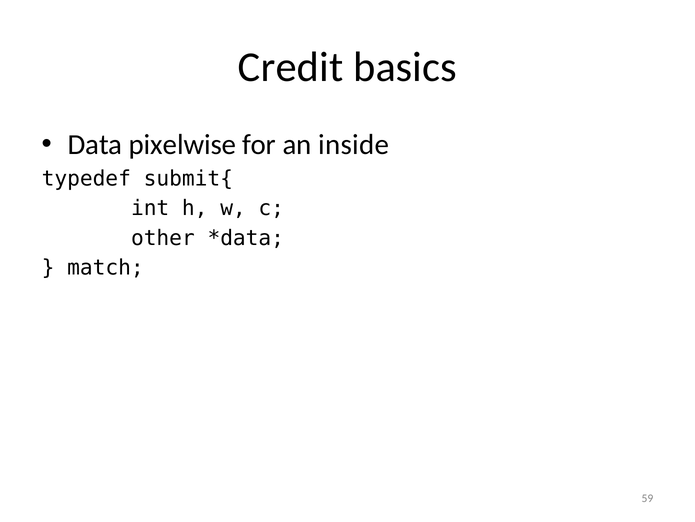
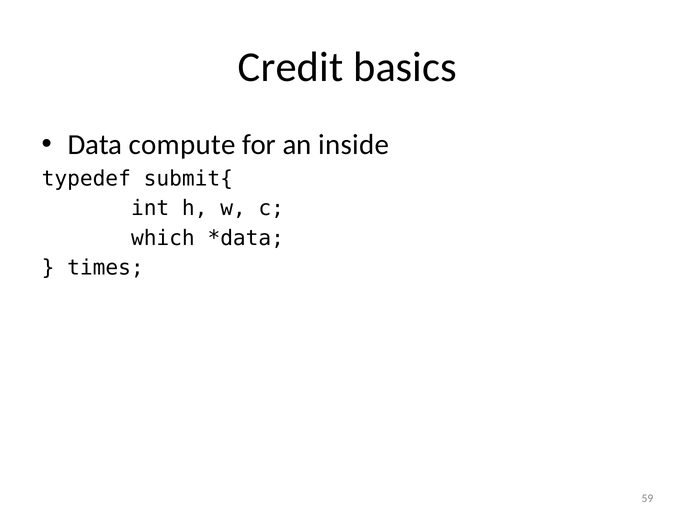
pixelwise: pixelwise -> compute (182, 144)
other: other -> which (163, 238)
match: match -> times (105, 267)
